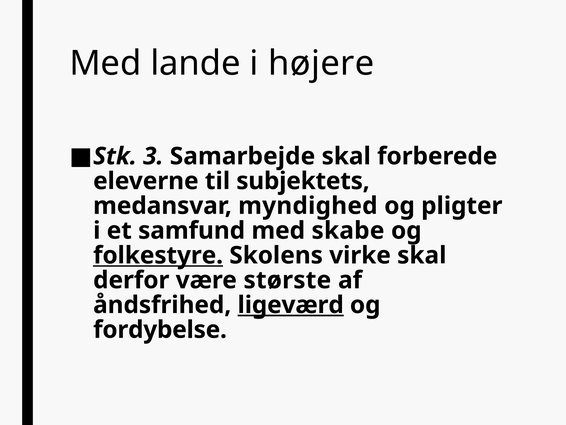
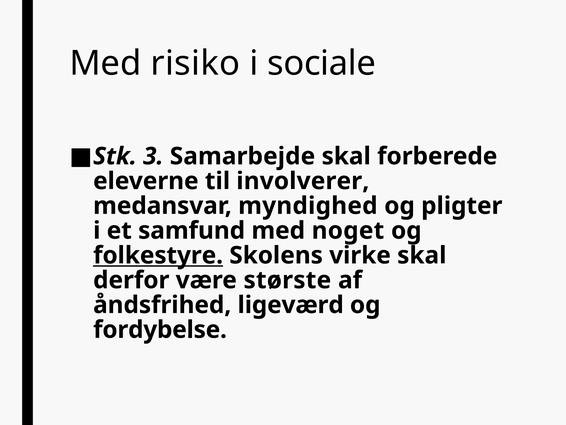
lande: lande -> risiko (195, 63)
højere: højere -> sociale (322, 63)
subjektets: subjektets -> involverer (303, 181)
skabe: skabe -> noget (348, 230)
ligeværd underline: present -> none (291, 305)
